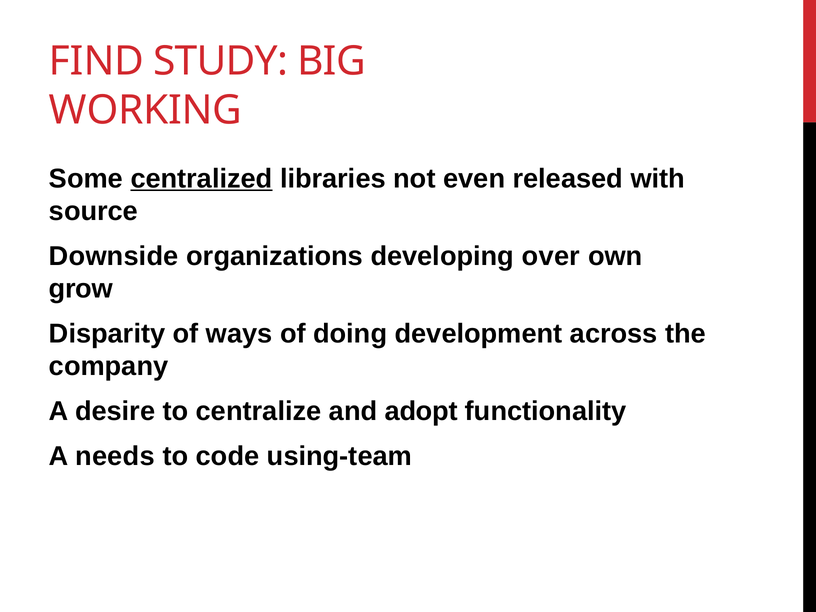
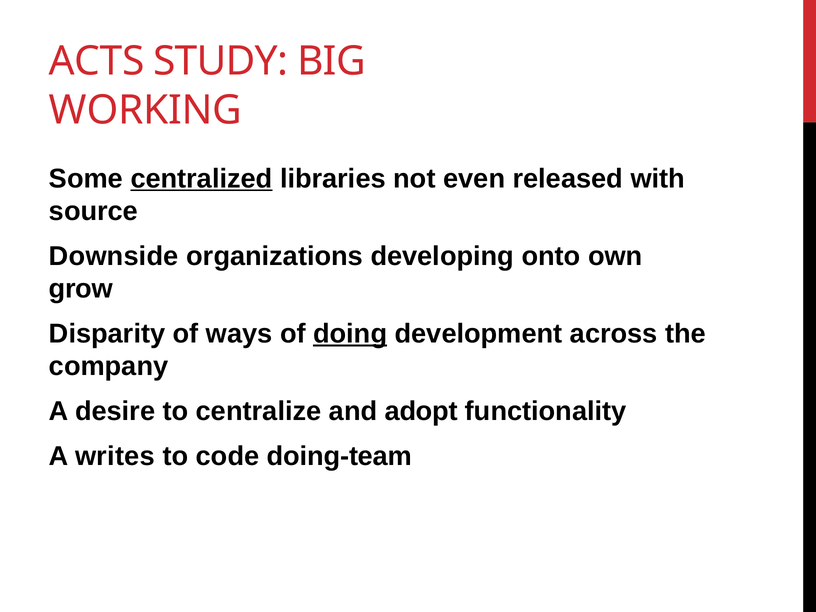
FIND: FIND -> ACTS (97, 61)
over: over -> onto (551, 256)
doing underline: none -> present (350, 334)
needs: needs -> writes (115, 456)
using-team: using-team -> doing-team (340, 456)
